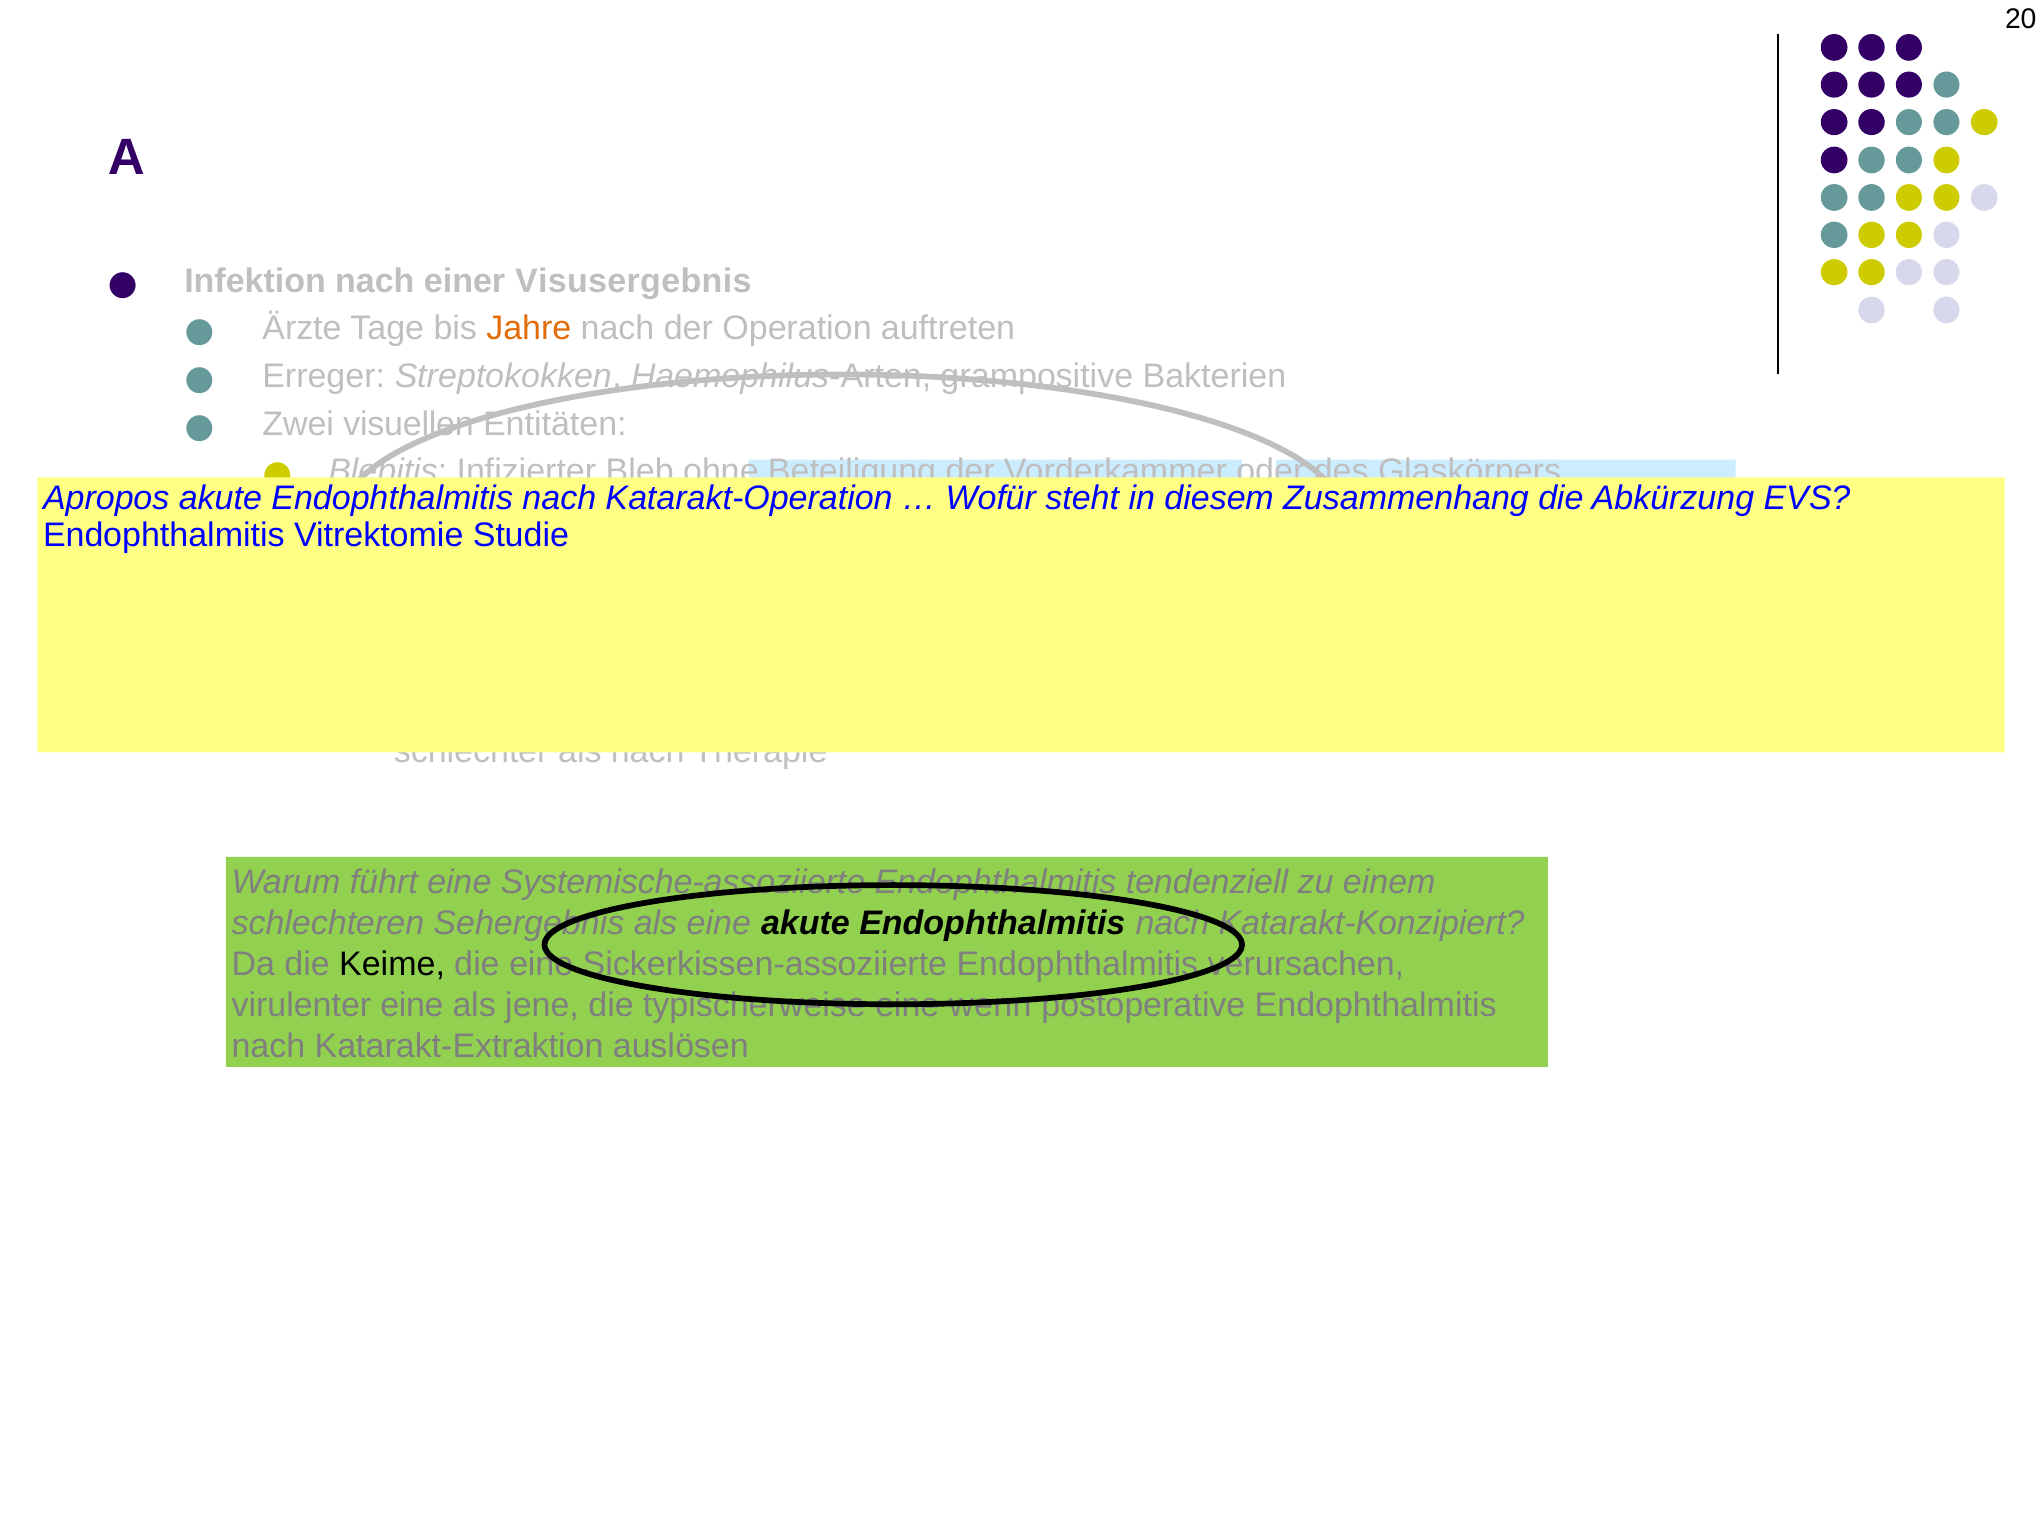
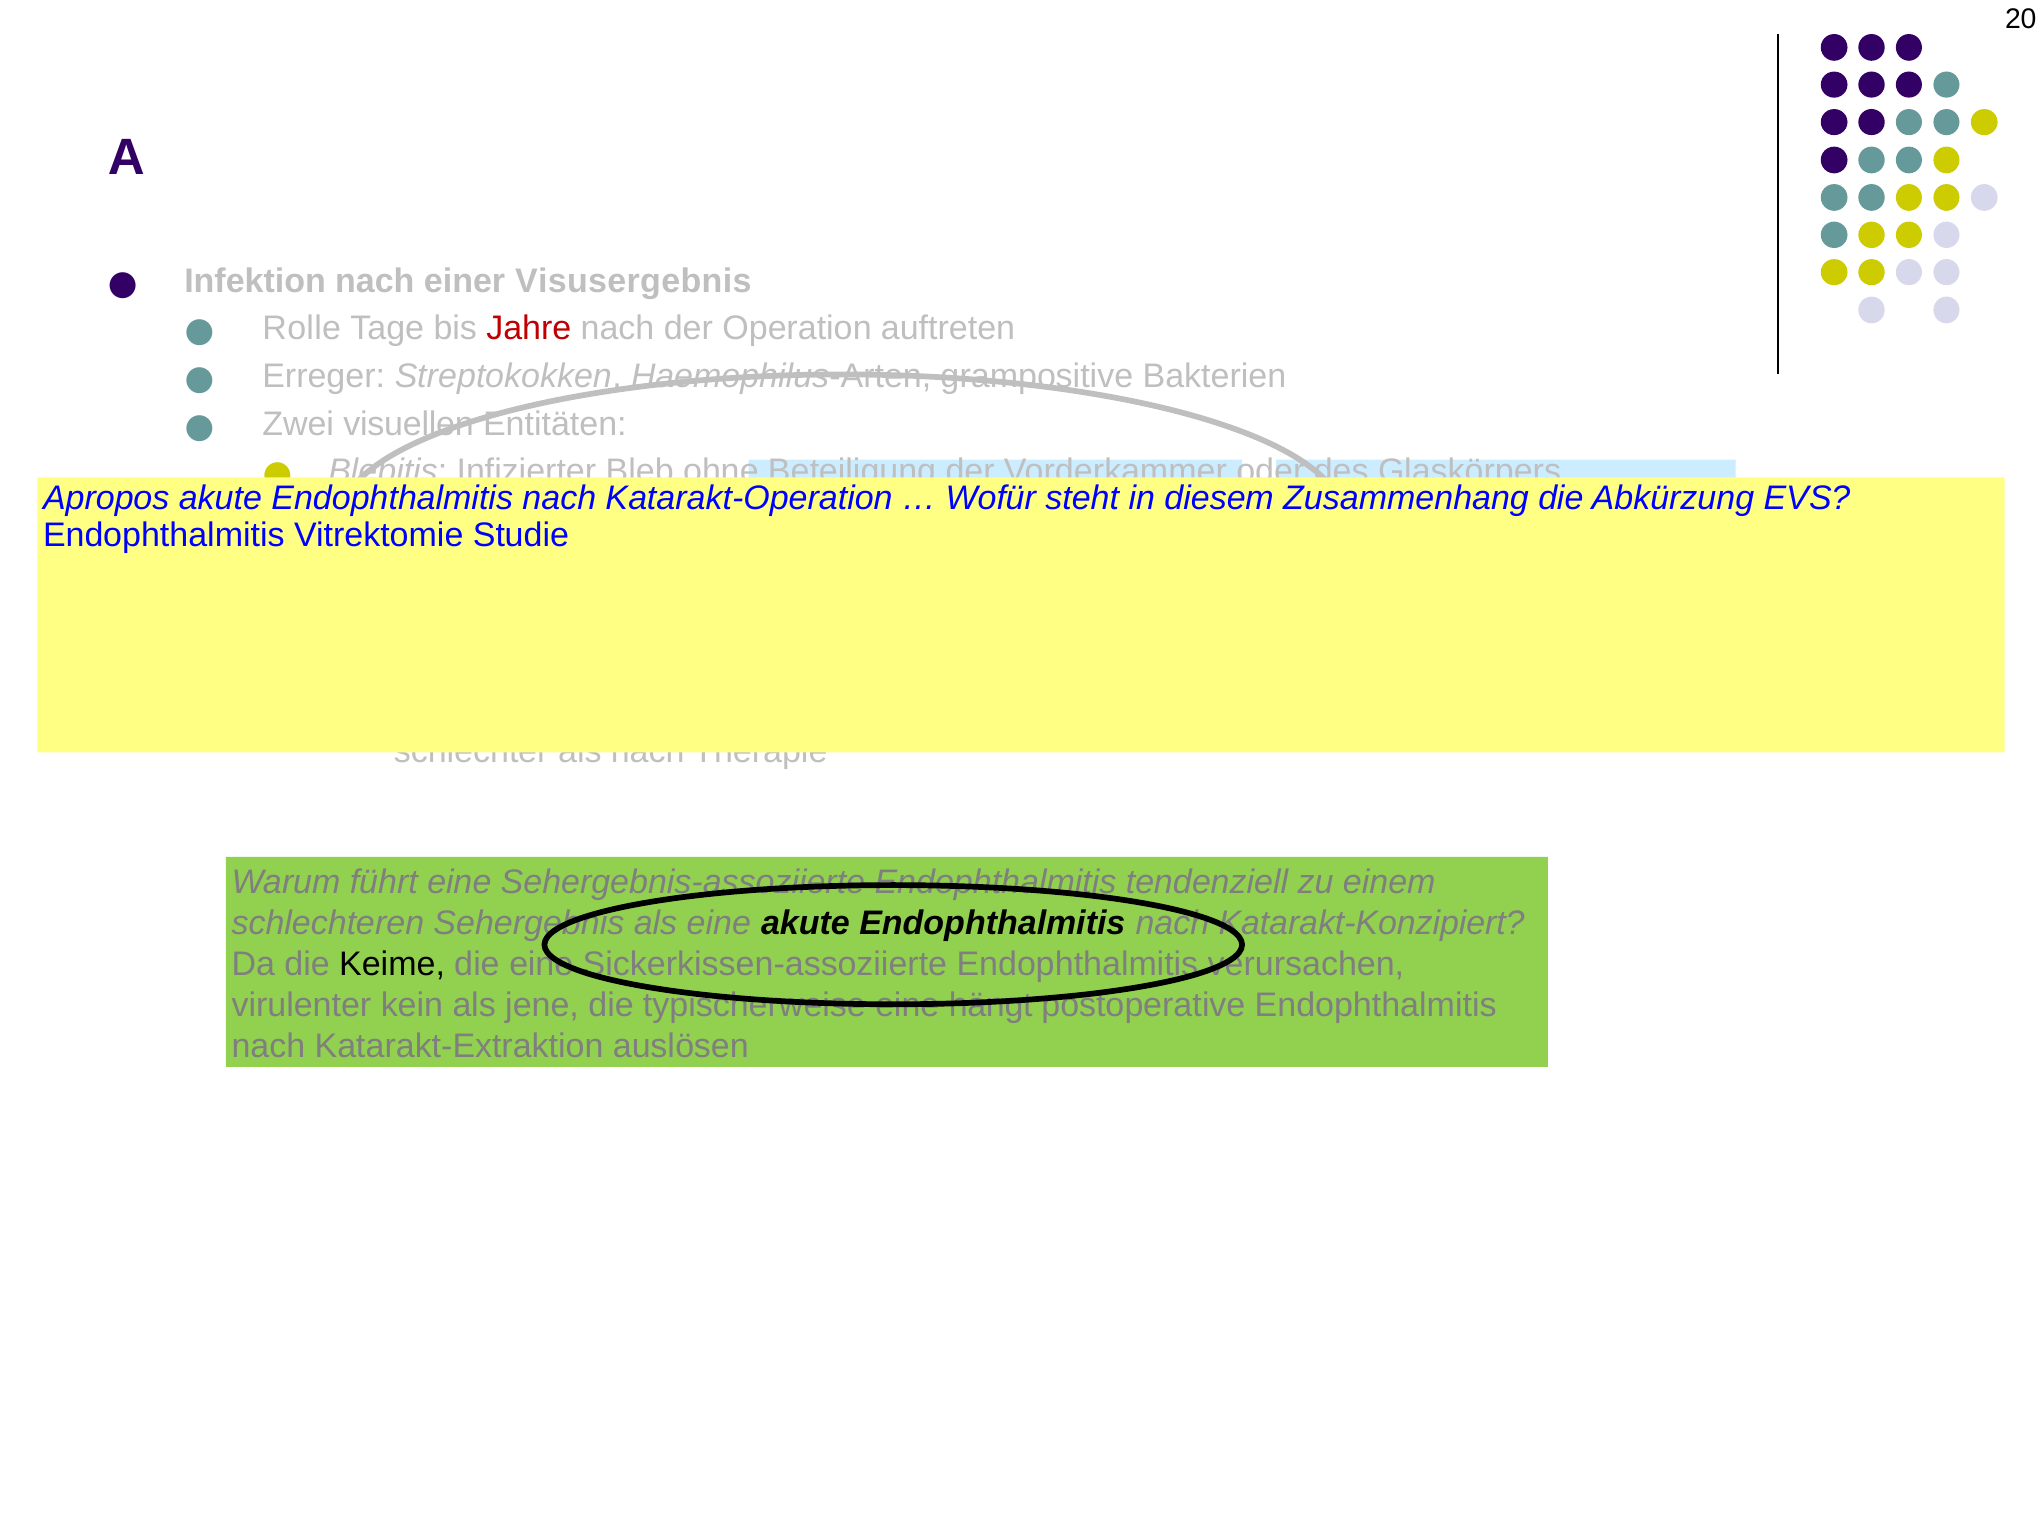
Ärzte: Ärzte -> Rolle (302, 329)
Jahre colour: orange -> red (529, 329)
Systemische-assoziierte: Systemische-assoziierte -> Sehergebnis-assoziierte (683, 882)
virulenter eine: eine -> kein (412, 1005)
wenn: wenn -> hängt (991, 1005)
